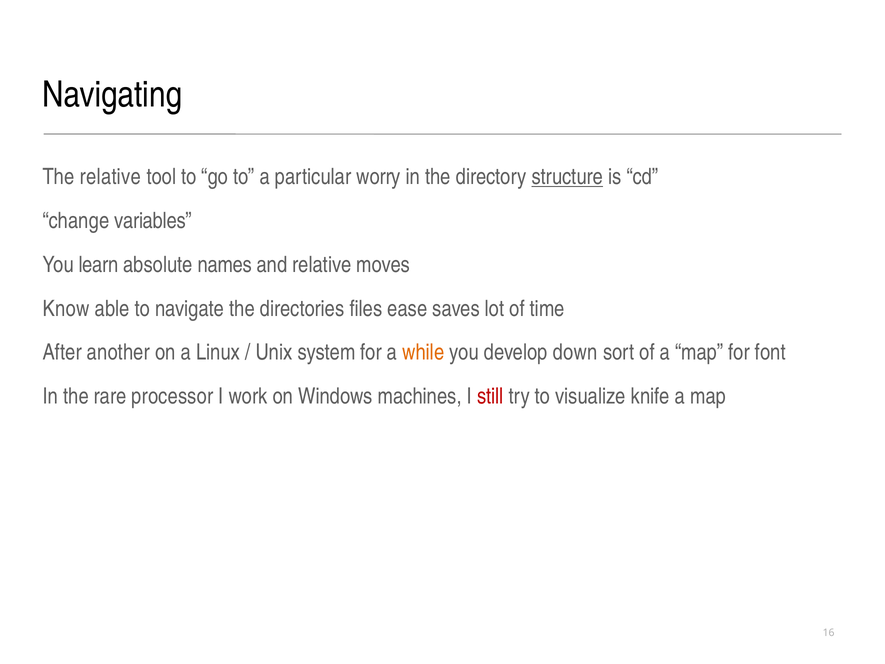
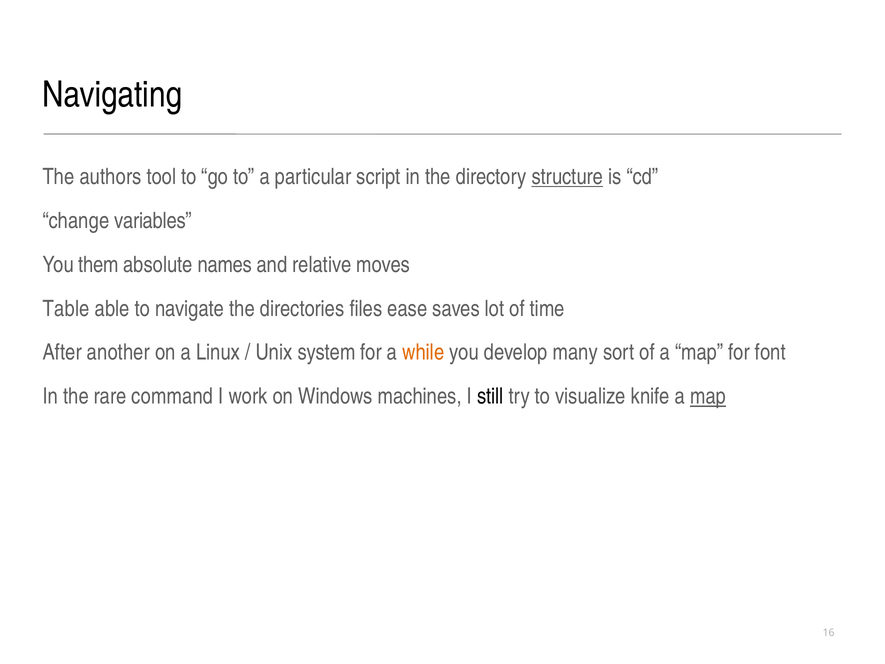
The relative: relative -> authors (110, 177)
worry: worry -> script (378, 177)
learn: learn -> them (99, 265)
Know: Know -> Table (66, 308)
down: down -> many (575, 352)
processor: processor -> command (172, 396)
still colour: red -> black (490, 396)
map underline: none -> present (708, 396)
